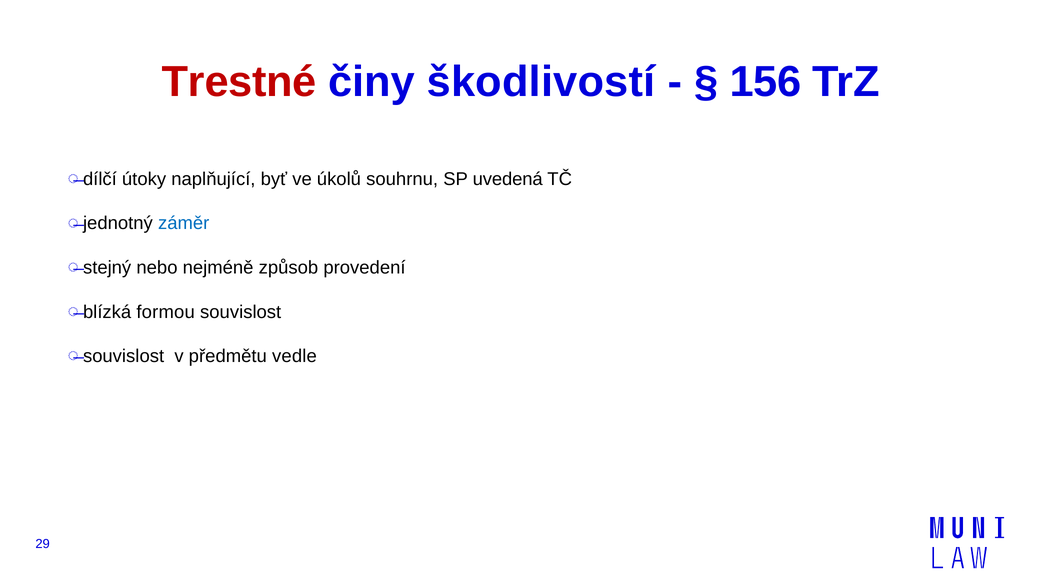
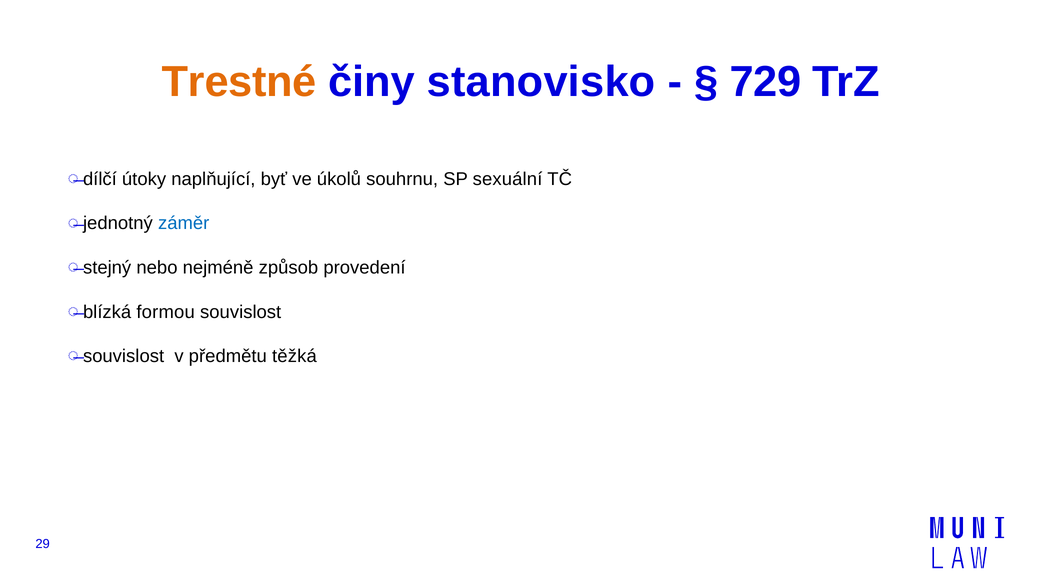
Trestné colour: red -> orange (239, 82)
škodlivostí: škodlivostí -> stanovisko (541, 82)
156: 156 -> 729 (765, 82)
uvedená: uvedená -> sexuální (508, 179)
vedle: vedle -> těžká (294, 356)
